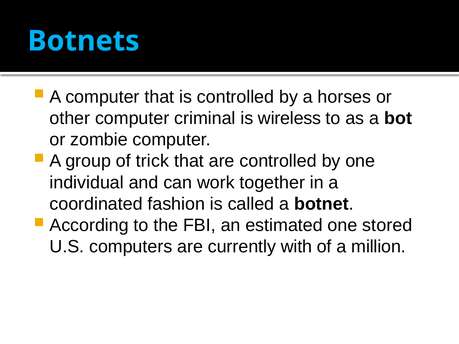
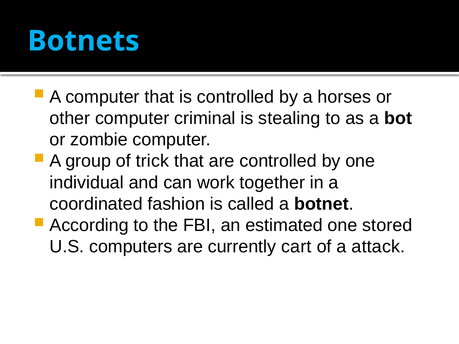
wireless: wireless -> stealing (289, 118)
with: with -> cart (296, 247)
million: million -> attack (378, 247)
